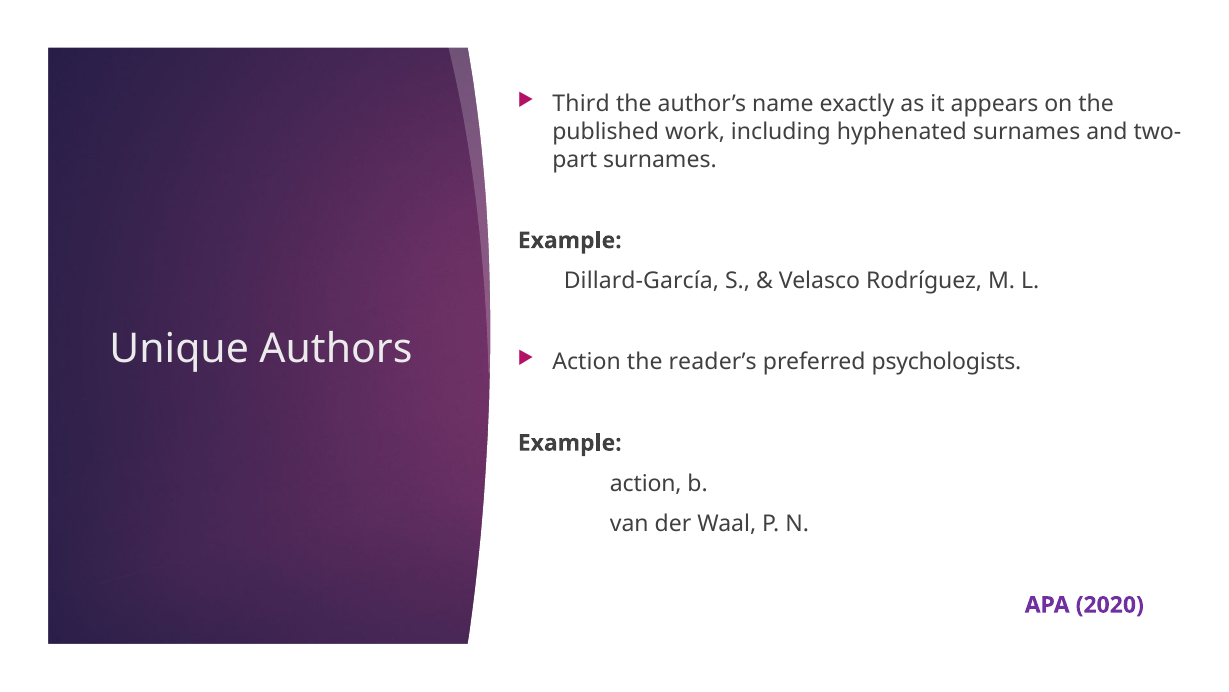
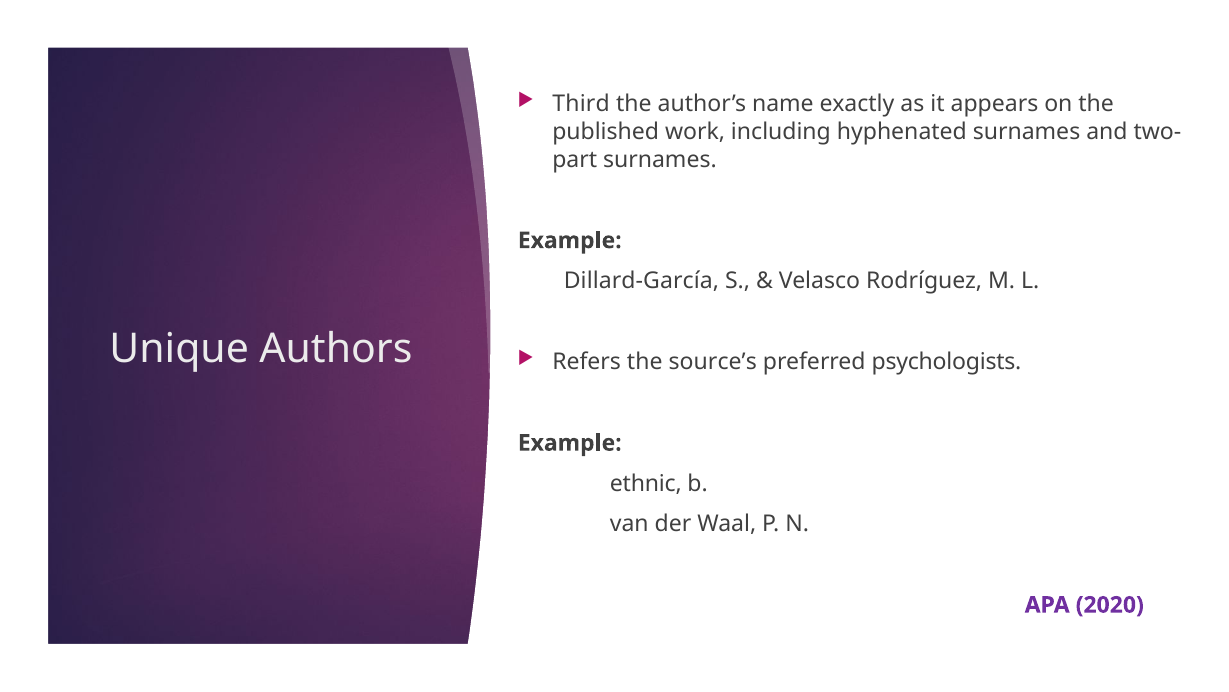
Action: Action -> Refers (587, 362)
reader’s: reader’s -> source’s (713, 362)
action: action -> ethnic (646, 483)
